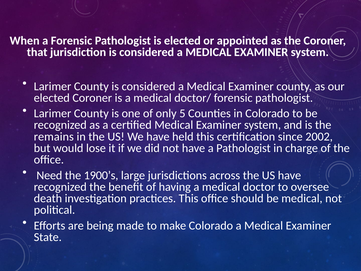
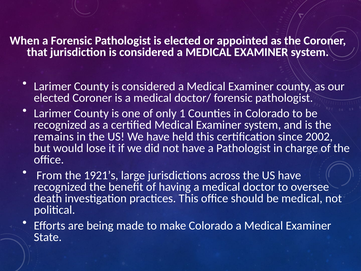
5: 5 -> 1 (182, 113)
Need: Need -> From (49, 175)
1900’s: 1900’s -> 1921’s (101, 175)
